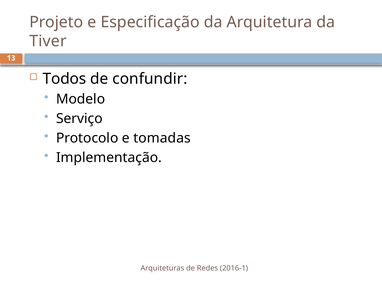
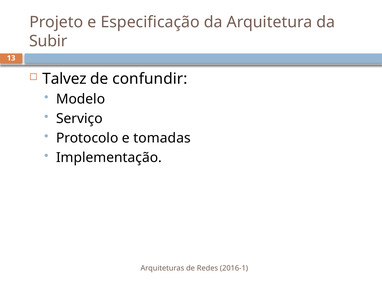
Tiver: Tiver -> Subir (48, 41)
Todos: Todos -> Talvez (65, 79)
